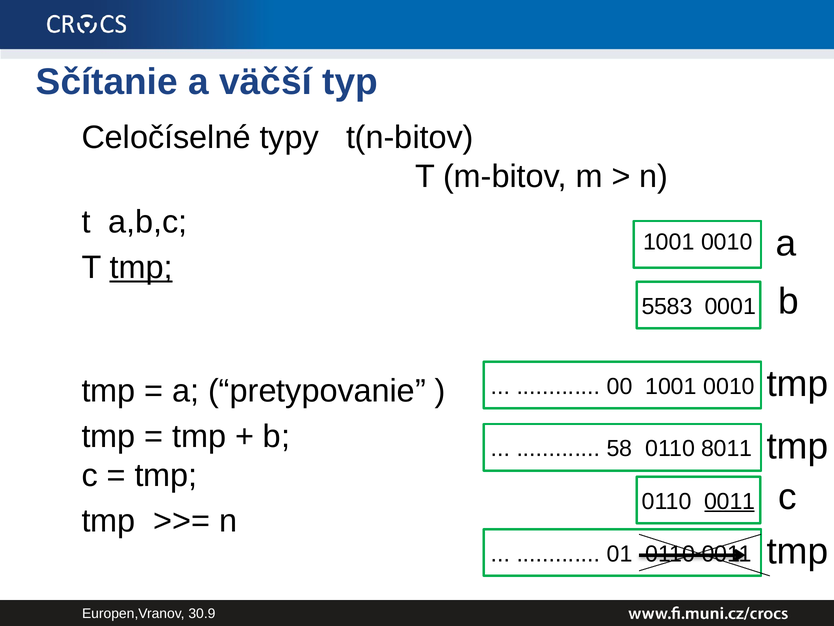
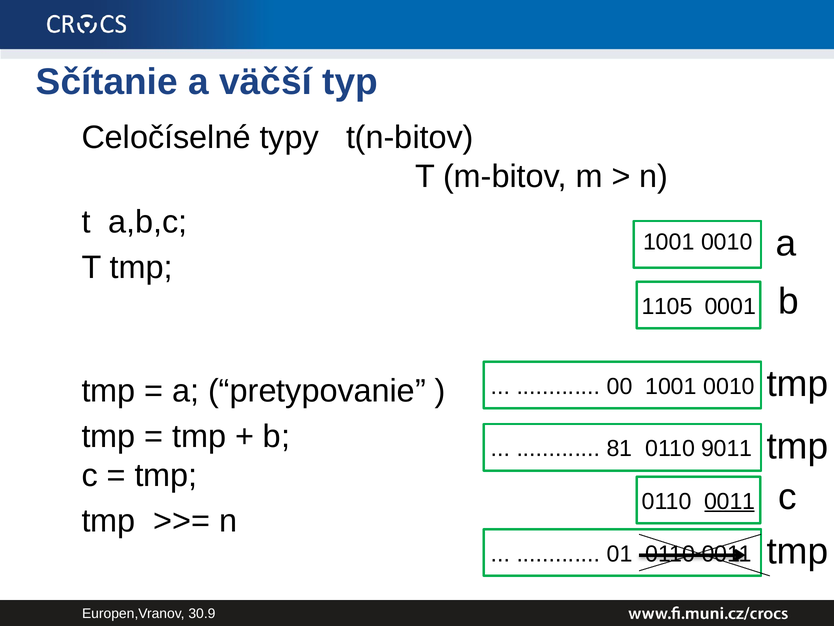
tmp underline: present -> none (141, 267)
5583: 5583 -> 1105 (667, 306)
58: 58 -> 81 (619, 448)
8011: 8011 -> 9011 (727, 448)
